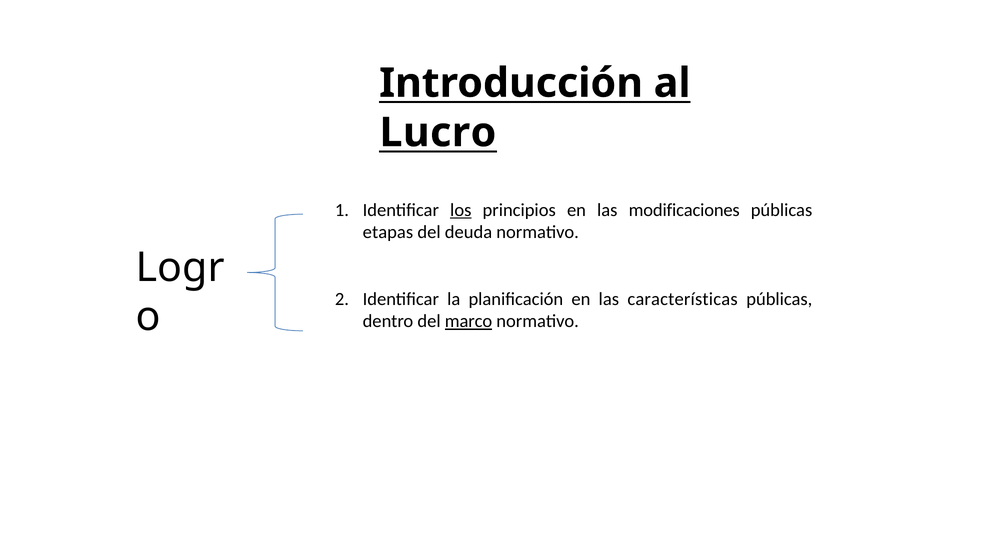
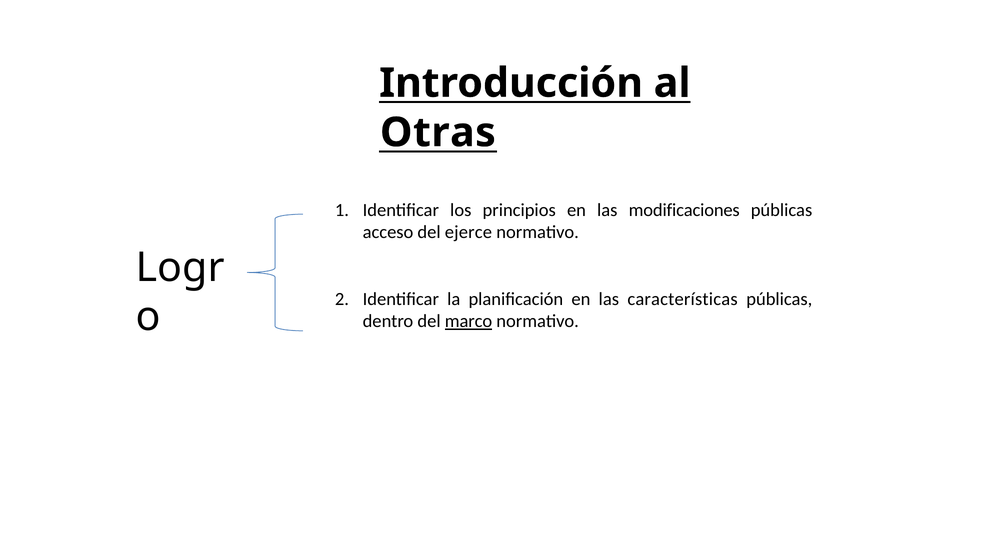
Lucro: Lucro -> Otras (438, 133)
los underline: present -> none (461, 210)
etapas: etapas -> acceso (388, 232)
deuda: deuda -> ejerce (468, 232)
